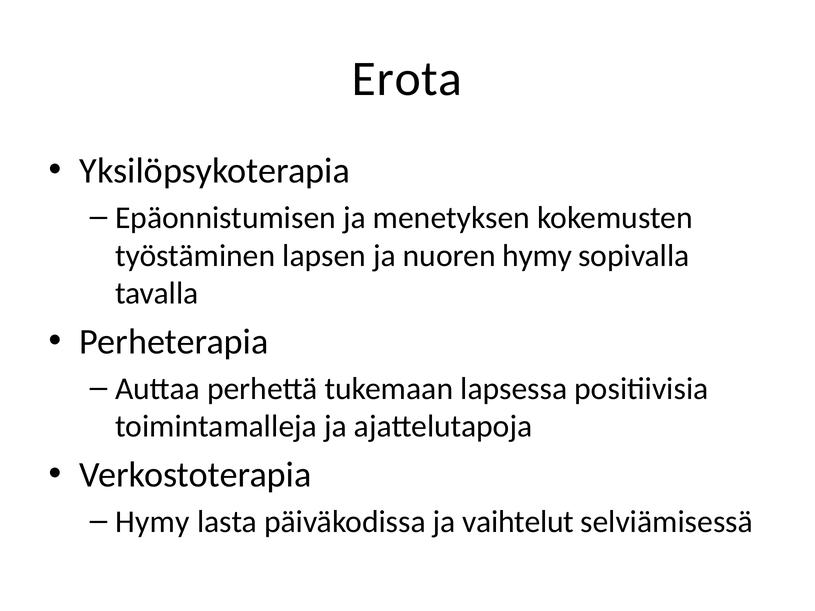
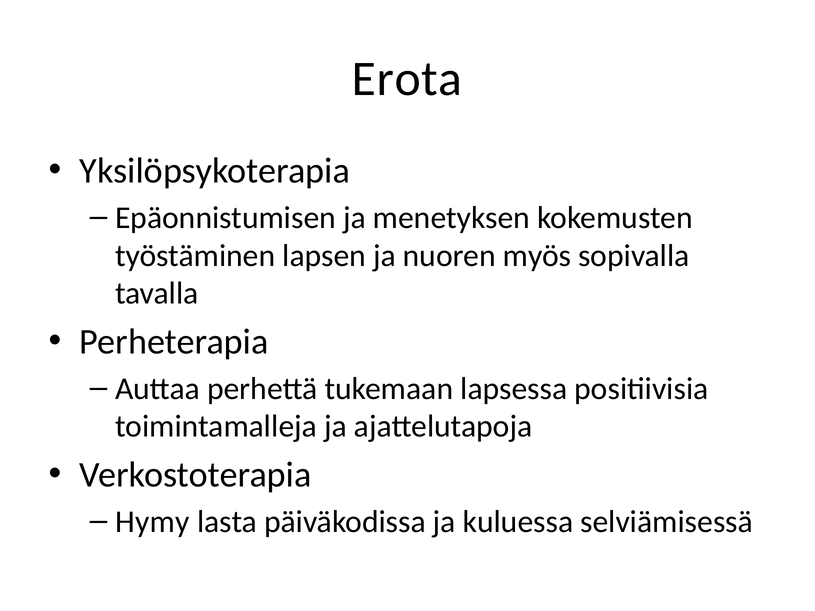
nuoren hymy: hymy -> myös (537, 256)
vaihtelut: vaihtelut -> kuluessa (518, 522)
